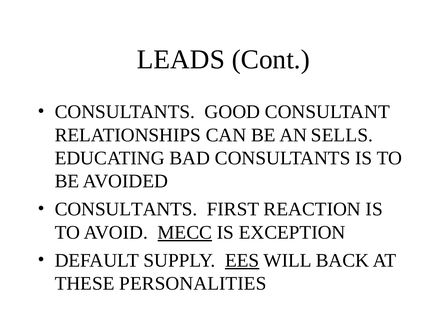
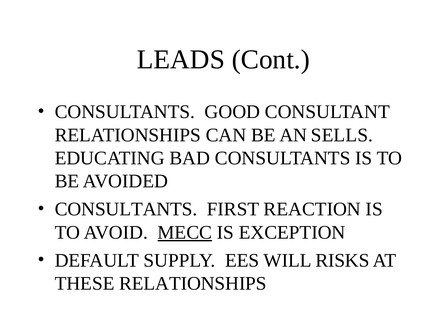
EES underline: present -> none (242, 261)
BACK: BACK -> RISKS (343, 261)
THESE PERSONALITIES: PERSONALITIES -> RELATIONSHIPS (193, 284)
